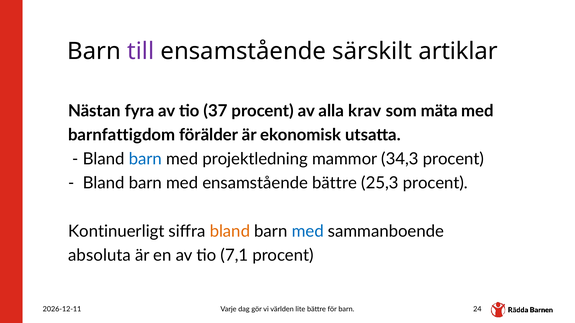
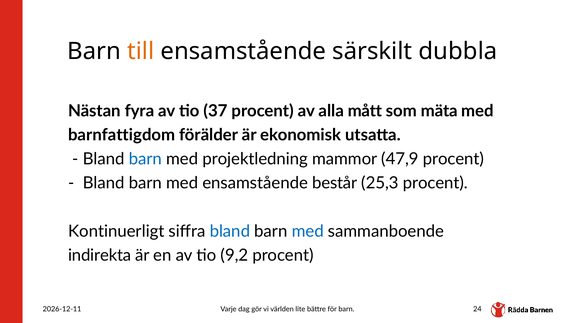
till colour: purple -> orange (141, 51)
artiklar: artiklar -> dubbla (458, 51)
krav: krav -> mått (365, 111)
34,3: 34,3 -> 47,9 (400, 159)
ensamstående bättre: bättre -> består (335, 183)
bland colour: orange -> blue (230, 231)
absoluta: absoluta -> indirekta (100, 256)
7,1: 7,1 -> 9,2 (234, 256)
